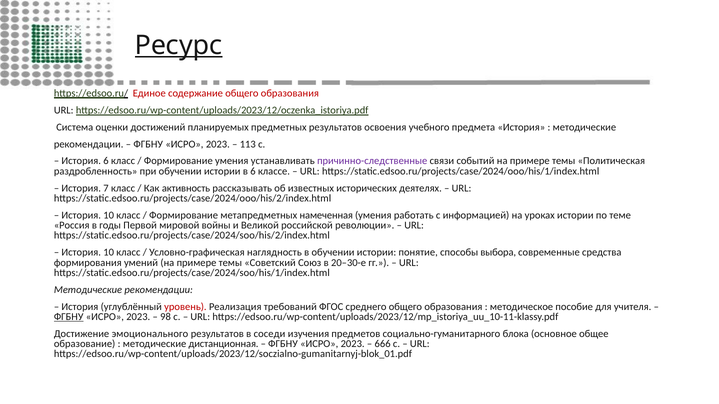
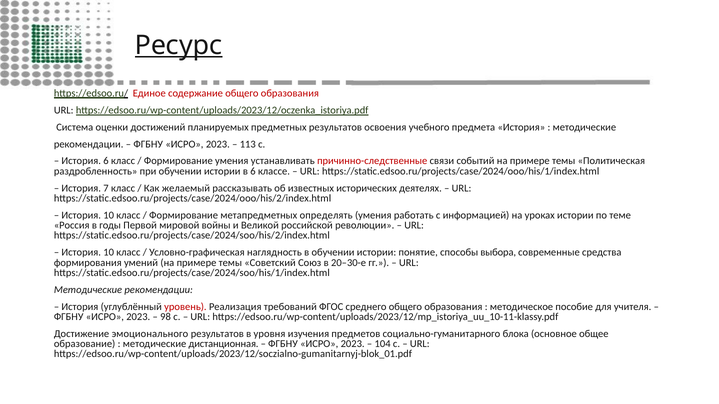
причинно-следственные colour: purple -> red (372, 161)
активность: активность -> желаемый (186, 188)
намеченная: намеченная -> определять (326, 215)
ФГБНУ underline: present -> none (69, 317)
соседи: соседи -> уровня (269, 334)
666: 666 -> 104 (383, 344)
